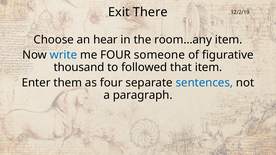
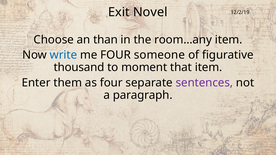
There: There -> Novel (150, 12)
hear: hear -> than (106, 40)
followed: followed -> moment (144, 68)
sentences colour: blue -> purple (204, 83)
